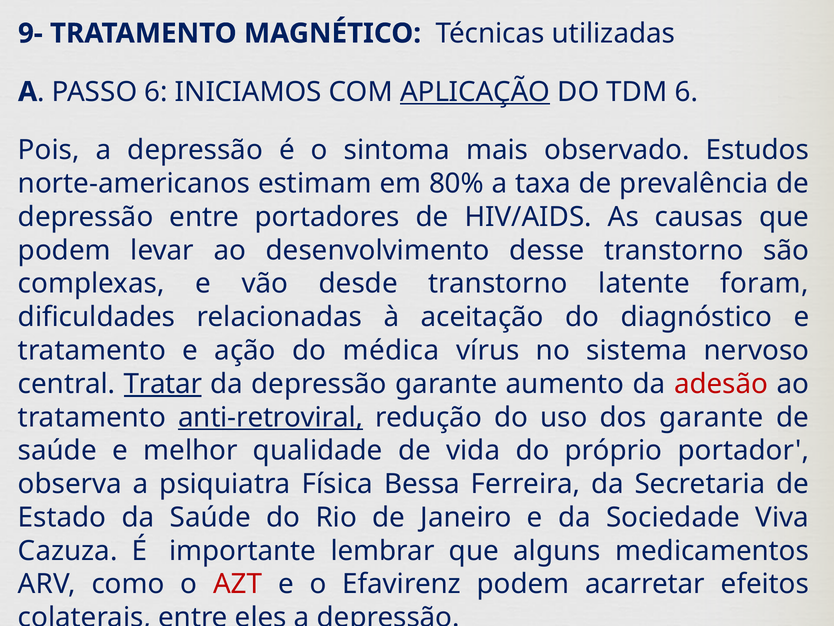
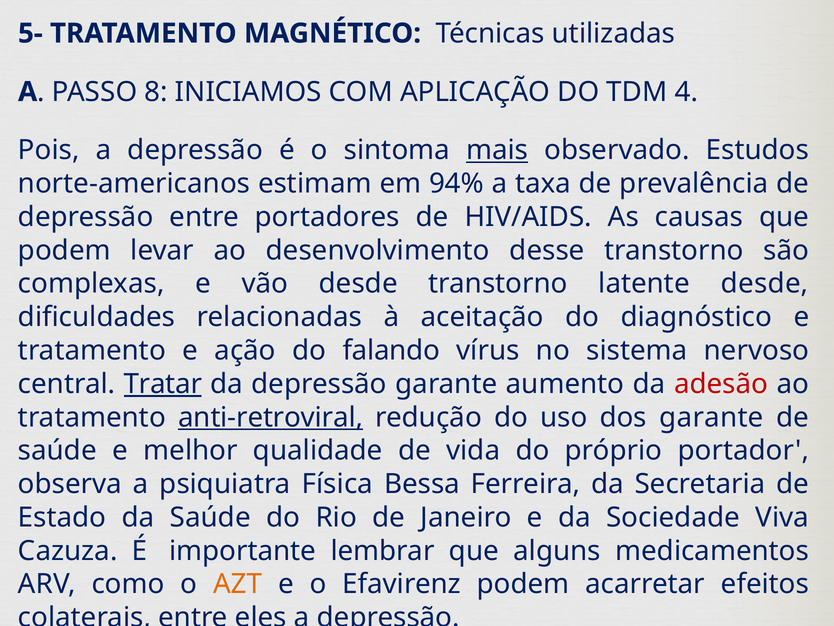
9-: 9- -> 5- (30, 33)
PASSO 6: 6 -> 8 (156, 92)
APLICAÇÃO underline: present -> none (475, 92)
TDM 6: 6 -> 4 (686, 92)
mais underline: none -> present (497, 150)
80%: 80% -> 94% (456, 183)
latente foram: foram -> desde (765, 284)
médica: médica -> falando (391, 350)
AZT colour: red -> orange (238, 584)
